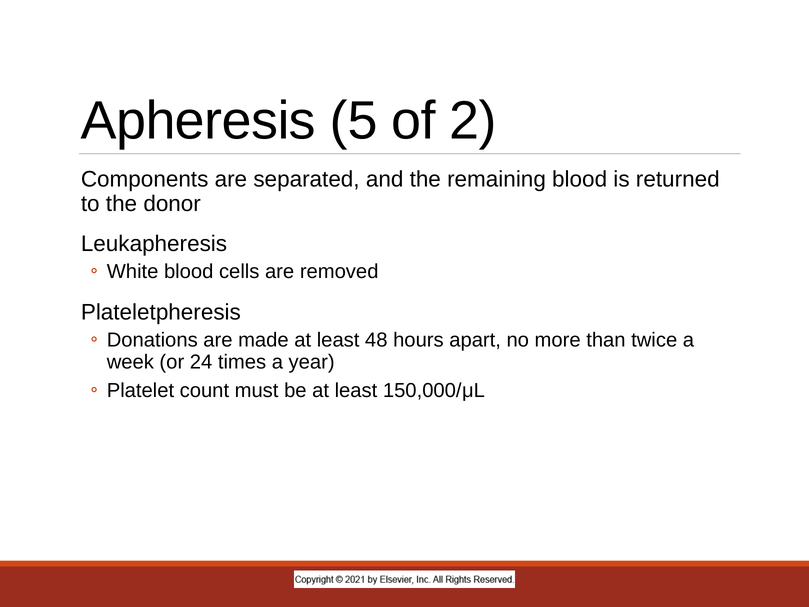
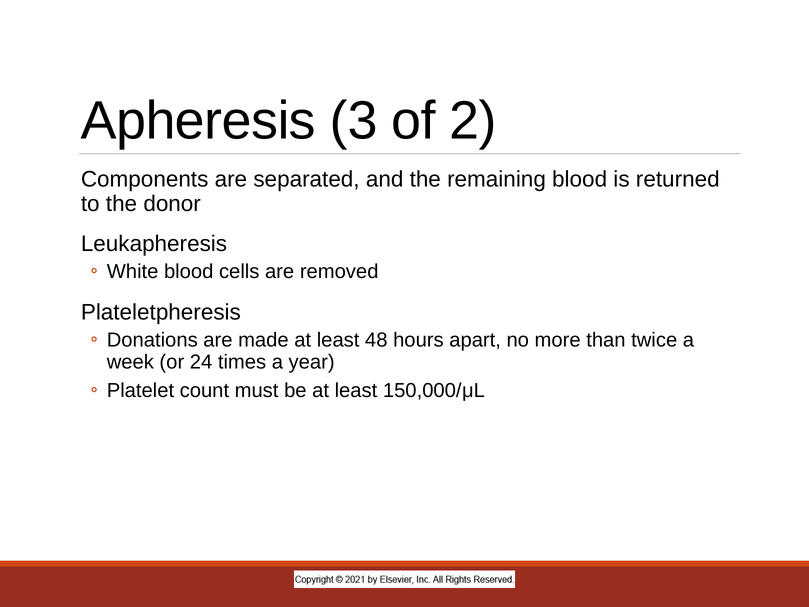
5: 5 -> 3 (354, 121)
